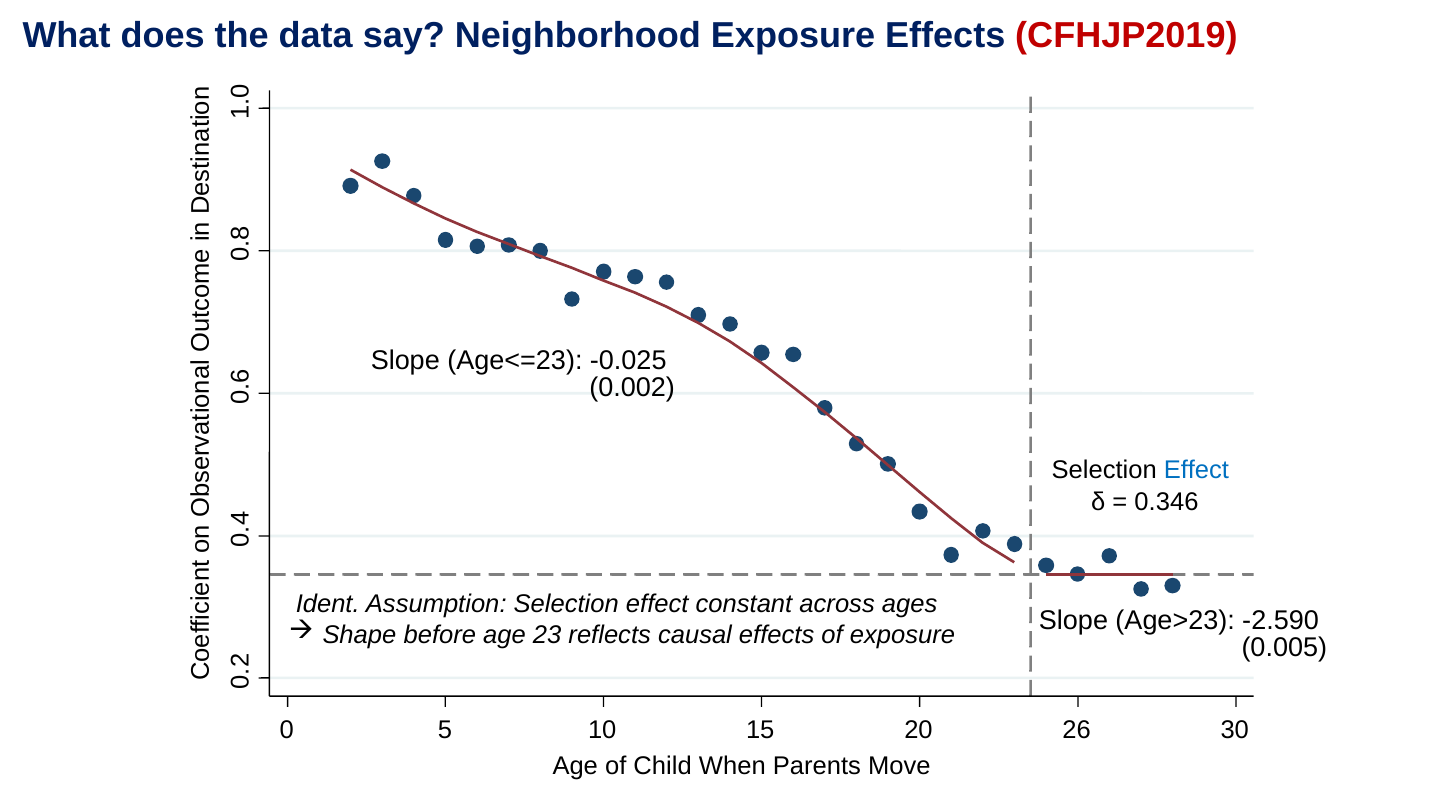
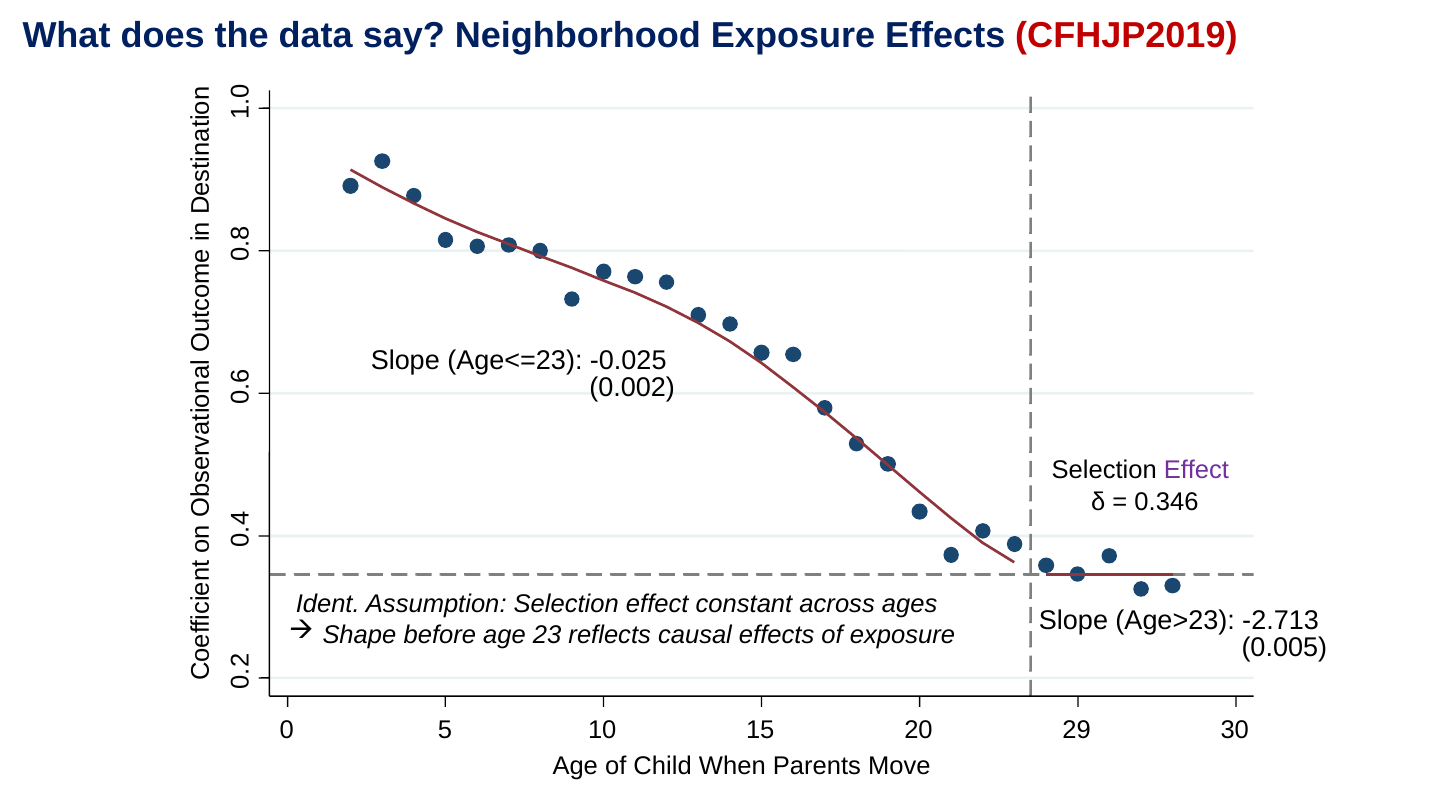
Effect colour: blue -> purple (1196, 470)
-2.590: -2.590 -> -2.713 (1281, 620)
26: 26 -> 29 (1077, 730)
